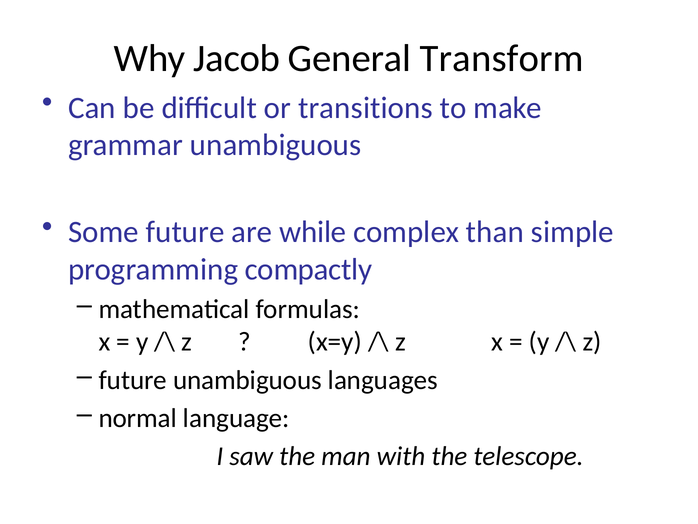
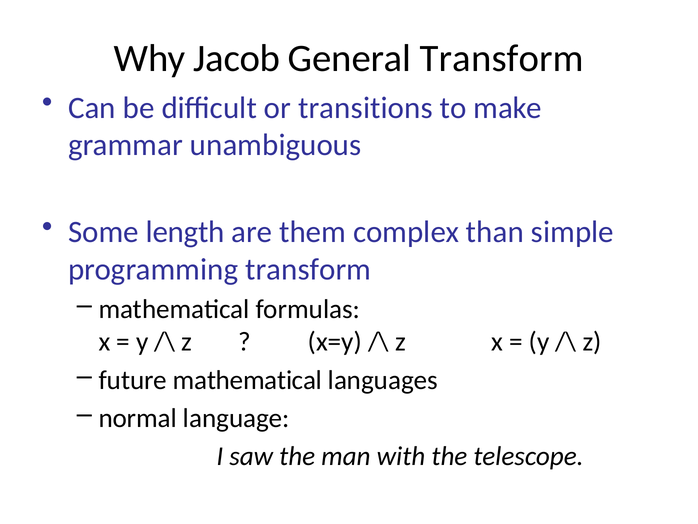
Some future: future -> length (185, 232)
while: while -> them (313, 232)
programming compactly: compactly -> transform (308, 269)
future unambiguous: unambiguous -> mathematical (248, 380)
